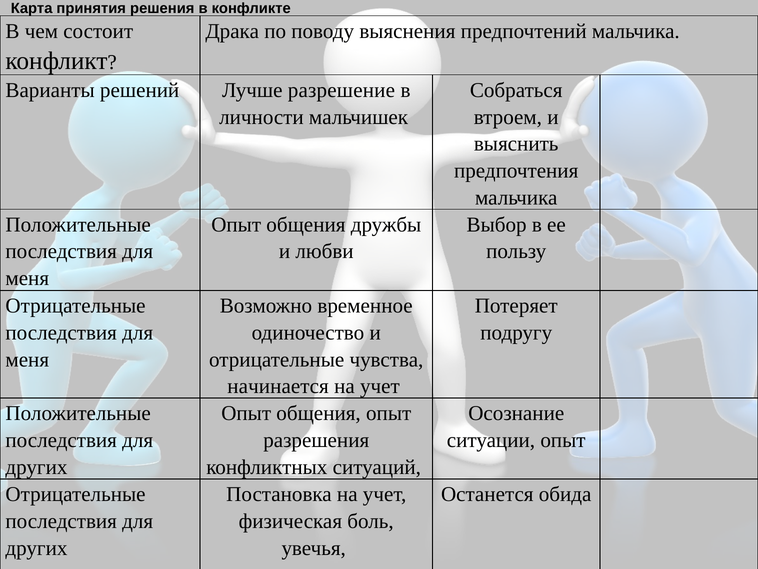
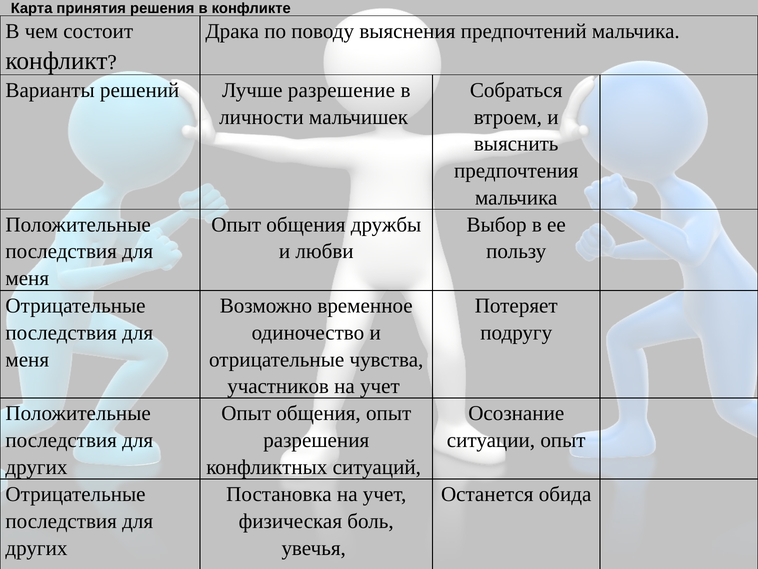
начинается: начинается -> участников (278, 386)
